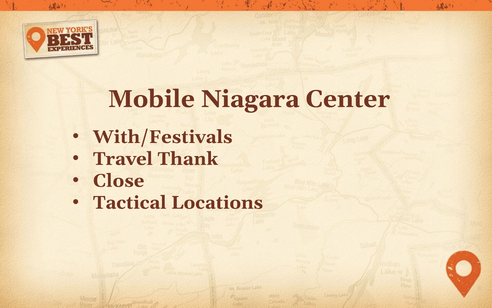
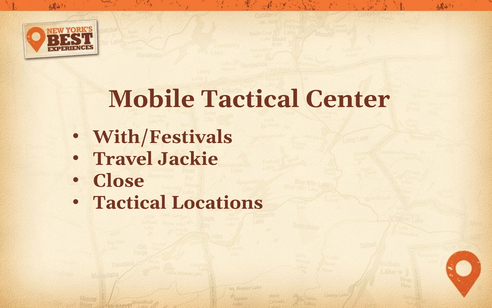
Mobile Niagara: Niagara -> Tactical (250, 99)
Thank: Thank -> Jackie (188, 159)
